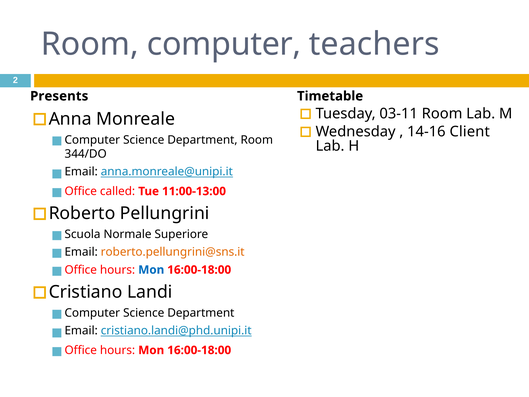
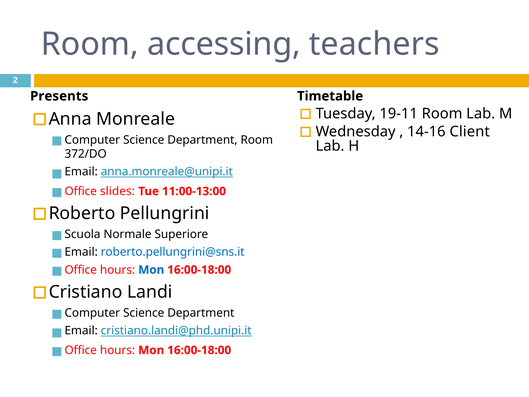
computer: computer -> accessing (224, 44)
03-11: 03-11 -> 19-11 (399, 113)
344/DO: 344/DO -> 372/DO (86, 154)
called: called -> slides (117, 191)
roberto.pellungrini@sns.it colour: orange -> blue (173, 252)
